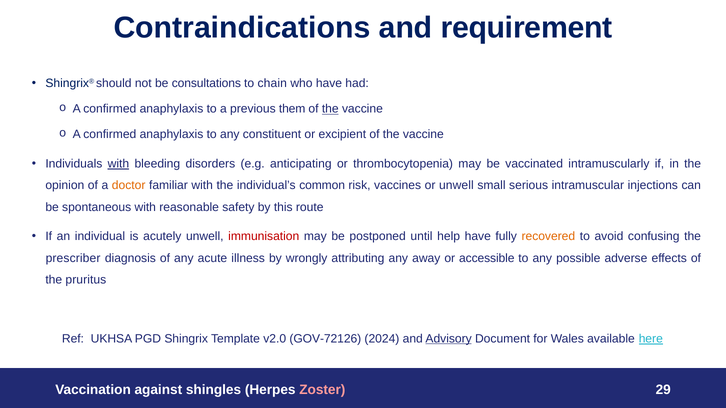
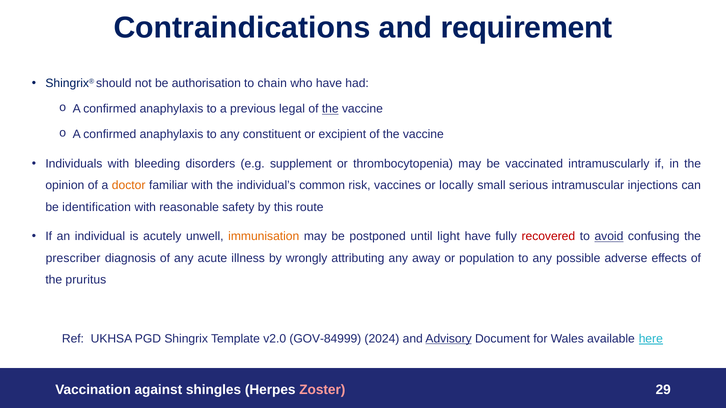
consultations: consultations -> authorisation (206, 83)
them: them -> legal (292, 109)
with underline: present -> none (118, 164)
anticipating: anticipating -> supplement (301, 164)
or unwell: unwell -> locally (456, 186)
spontaneous: spontaneous -> identification (97, 207)
immunisation colour: red -> orange (264, 237)
help: help -> light (449, 237)
recovered colour: orange -> red (548, 237)
avoid underline: none -> present (609, 237)
accessible: accessible -> population (487, 258)
GOV-72126: GOV-72126 -> GOV-84999 (325, 339)
